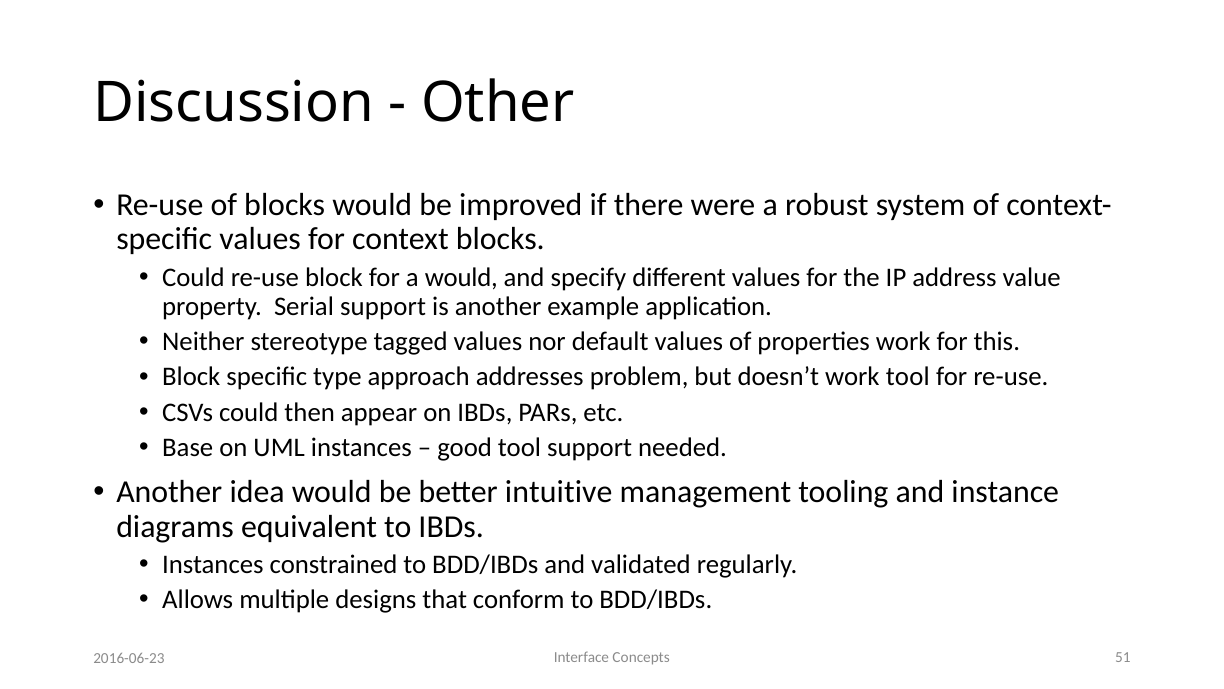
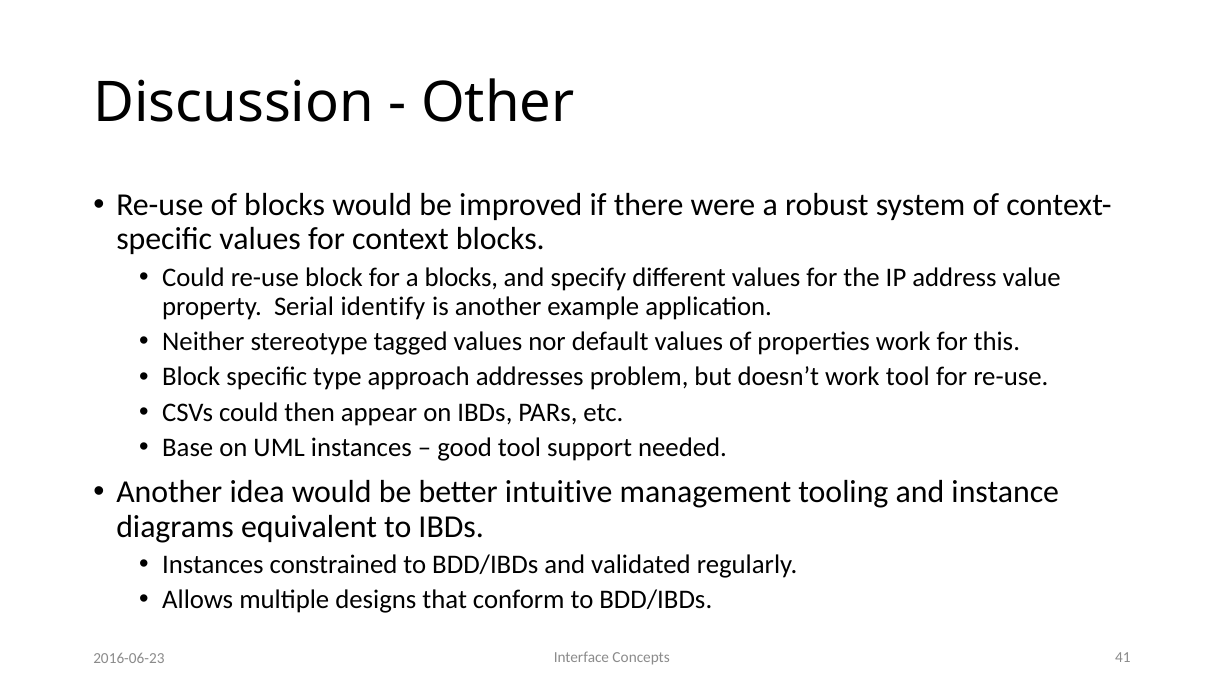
a would: would -> blocks (461, 277)
Serial support: support -> identify (383, 306)
51: 51 -> 41 (1123, 657)
